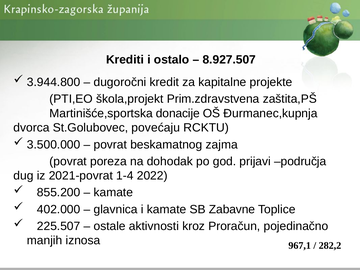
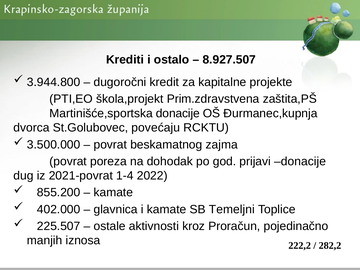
prijavi područja: područja -> donacije (300, 161)
Zabavne: Zabavne -> Temeljni (232, 209)
967,1: 967,1 -> 222,2 (300, 246)
